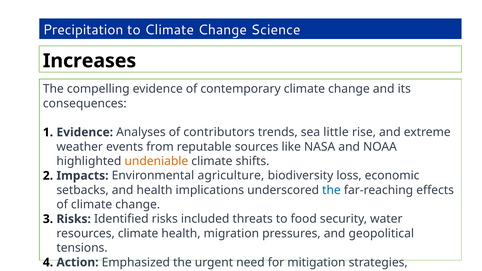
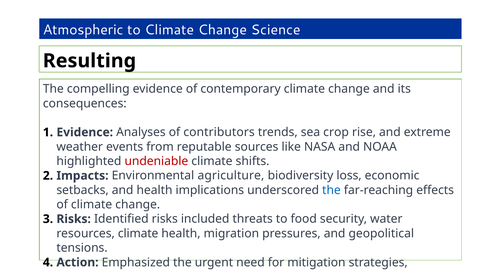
Precipitation: Precipitation -> Atmospheric (83, 30)
Increases: Increases -> Resulting (89, 61)
little: little -> crop (336, 132)
undeniable colour: orange -> red (156, 161)
